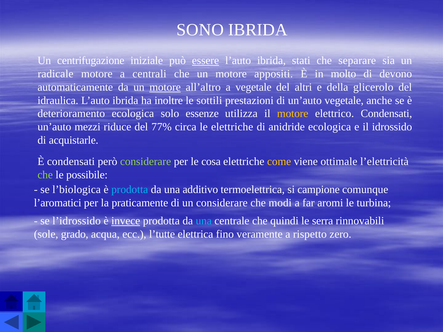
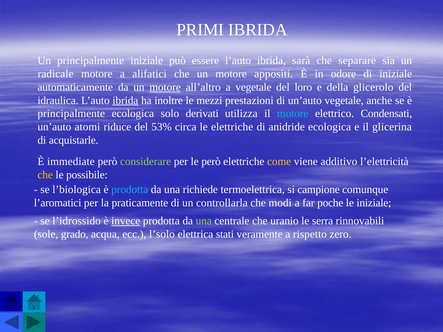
SONO: SONO -> PRIMI (200, 30)
Un centrifugazione: centrifugazione -> principalmente (91, 61)
essere underline: present -> none (205, 61)
stati: stati -> sarà (301, 61)
centrali: centrali -> alifatici (149, 74)
molto: molto -> odore (343, 74)
di devono: devono -> iniziale (396, 74)
altri: altri -> loro (303, 87)
ibrida underline: none -> present (125, 100)
sottili: sottili -> mezzi (209, 100)
deterioramento: deterioramento -> principalmente (71, 114)
essenze: essenze -> derivati (202, 114)
motore colour: yellow -> light blue (293, 114)
mezzi: mezzi -> atomi (87, 127)
77%: 77% -> 53% (162, 127)
idrossido: idrossido -> glicerina (392, 127)
È condensati: condensati -> immediate (71, 162)
le cosa: cosa -> però (211, 162)
ottimale: ottimale -> additivo (339, 162)
che colour: light green -> yellow (45, 175)
additivo: additivo -> richiede (200, 190)
un considerare: considerare -> controllarla (222, 203)
aromi: aromi -> poche (330, 203)
le turbina: turbina -> iniziale (374, 203)
una colour: light blue -> light green (204, 221)
quindi: quindi -> uranio (284, 221)
l’tutte: l’tutte -> l’solo (162, 234)
fino: fino -> stati (225, 234)
